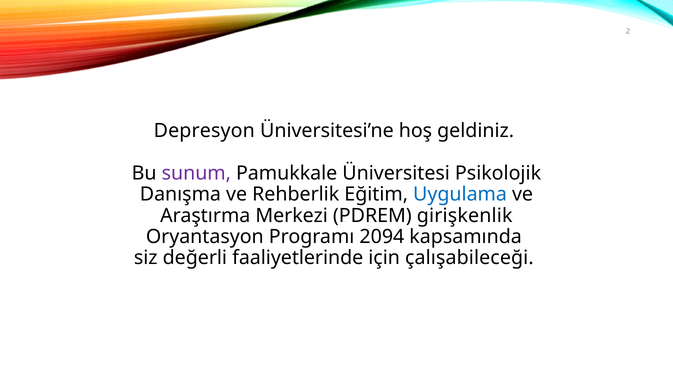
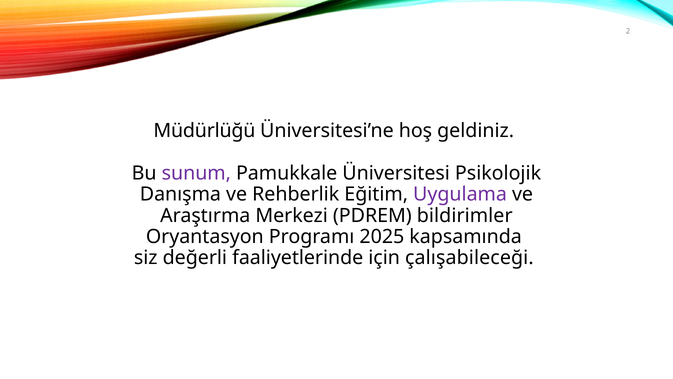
Depresyon: Depresyon -> Müdürlüğü (204, 131)
Uygulama colour: blue -> purple (460, 194)
girişkenlik: girişkenlik -> bildirimler (465, 215)
2094: 2094 -> 2025 (382, 237)
